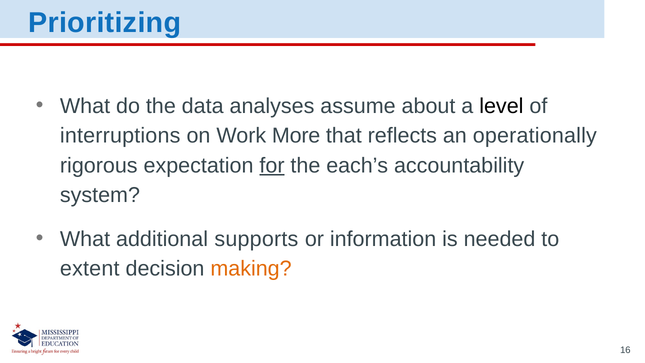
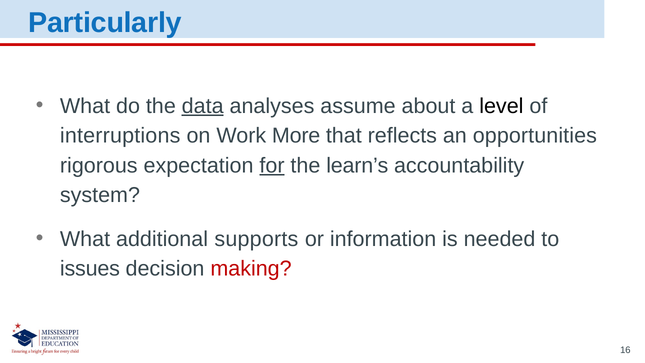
Prioritizing: Prioritizing -> Particularly (105, 23)
data underline: none -> present (203, 106)
operationally: operationally -> opportunities (535, 136)
each’s: each’s -> learn’s (357, 165)
extent: extent -> issues (90, 269)
making colour: orange -> red (251, 269)
